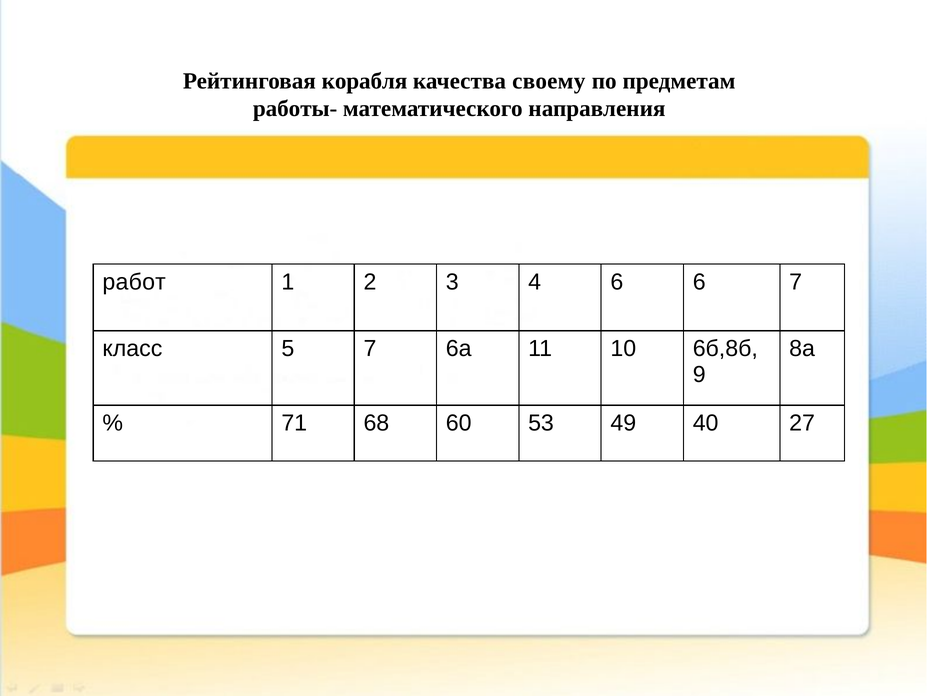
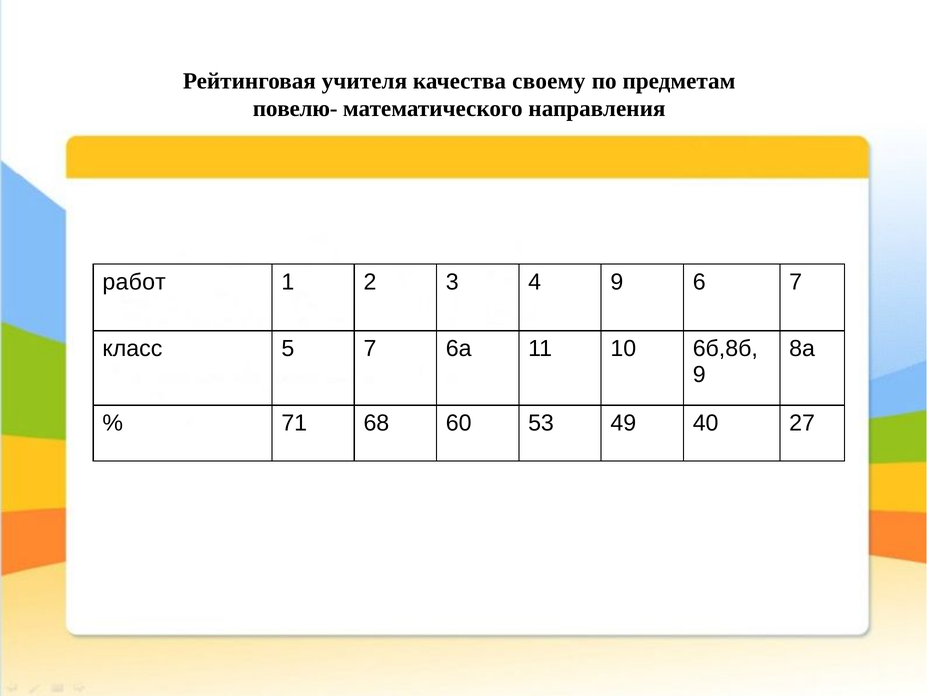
корабля: корабля -> учителя (364, 81)
работы-: работы- -> повелю- (295, 109)
4 6: 6 -> 9 (617, 282)
